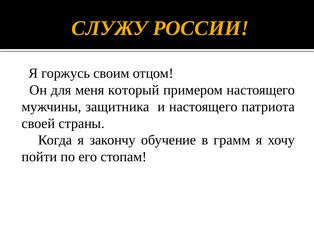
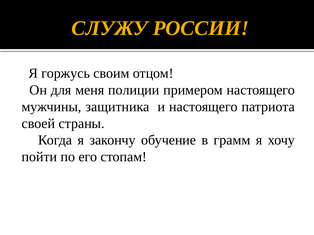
который: который -> полиции (134, 90)
